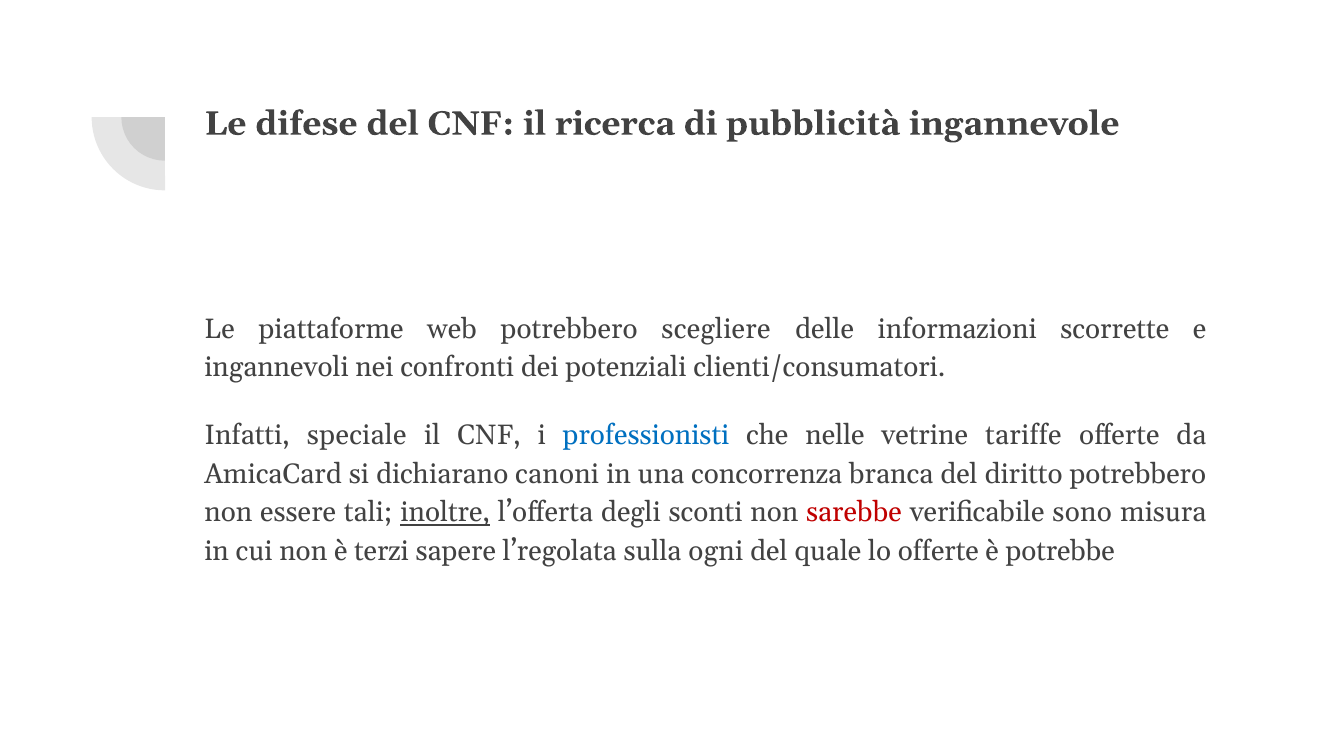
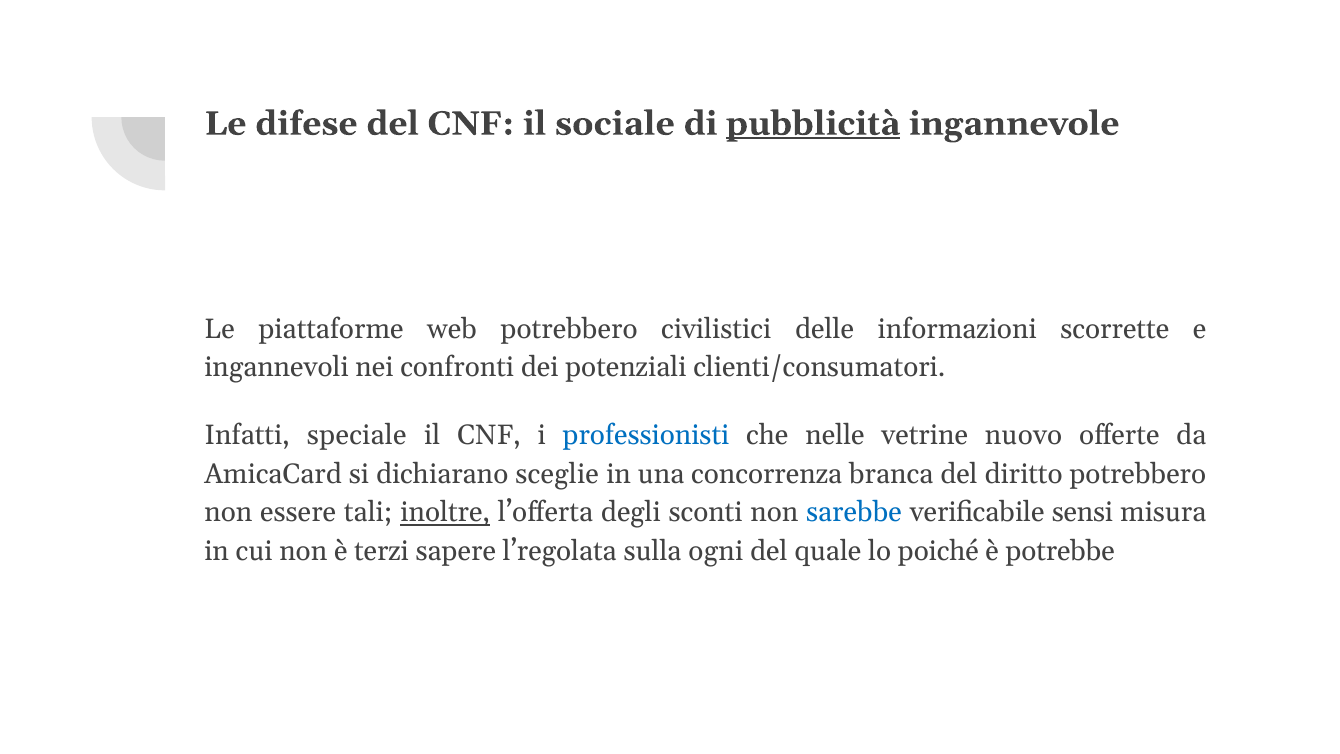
ricerca: ricerca -> sociale (615, 124)
pubblicità underline: none -> present (813, 124)
scegliere: scegliere -> civilistici (716, 329)
tariffe: tariffe -> nuovo (1023, 436)
canoni: canoni -> sceglie (557, 474)
sarebbe colour: red -> blue (854, 513)
sono: sono -> sensi (1082, 513)
lo offerte: offerte -> poiché (938, 551)
